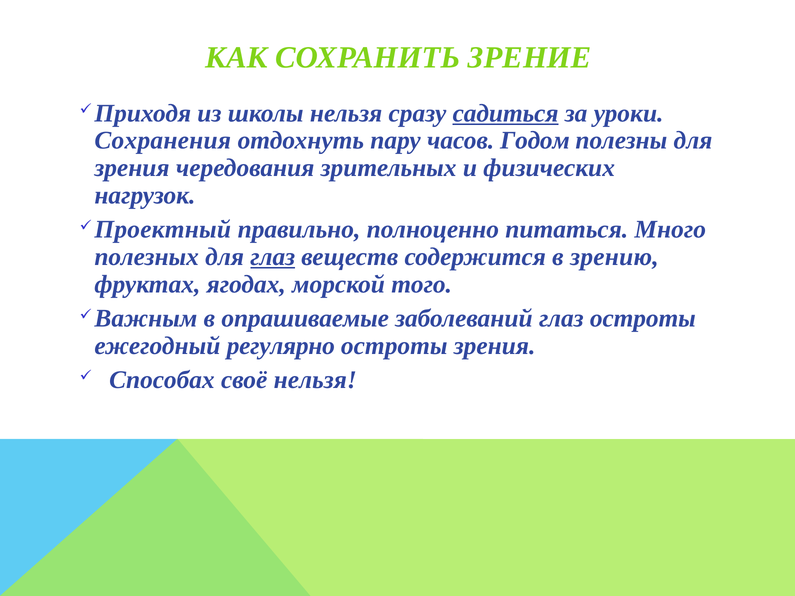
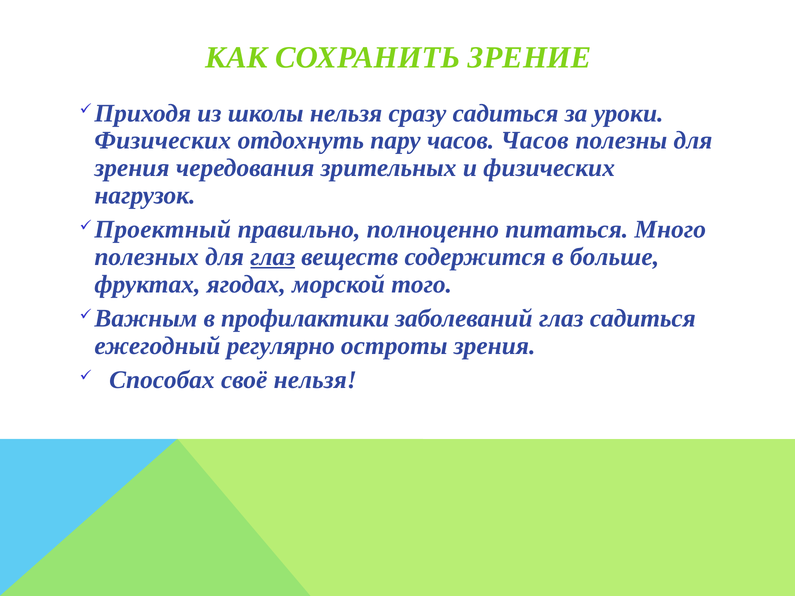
садиться underline: present -> none (506, 113)
Сохранения: Сохранения -> Физических (163, 141)
часов Годом: Годом -> Часов (535, 141)
зрению: зрению -> больше (615, 257)
опрашиваемые: опрашиваемые -> профилактики (305, 318)
глаз остроты: остроты -> садиться (643, 318)
